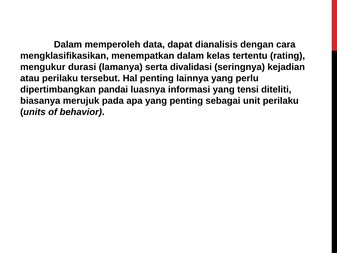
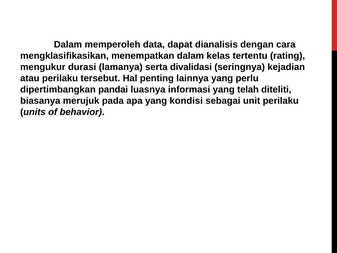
tensi: tensi -> telah (248, 89)
yang penting: penting -> kondisi (186, 101)
